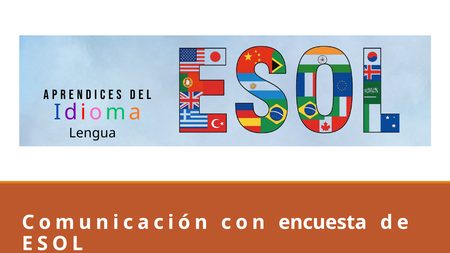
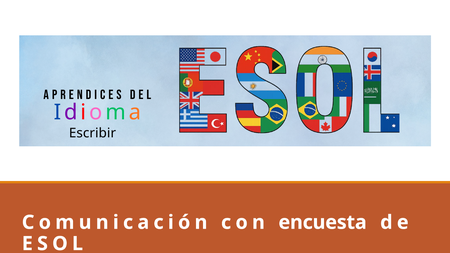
Lengua: Lengua -> Escribir (92, 133)
